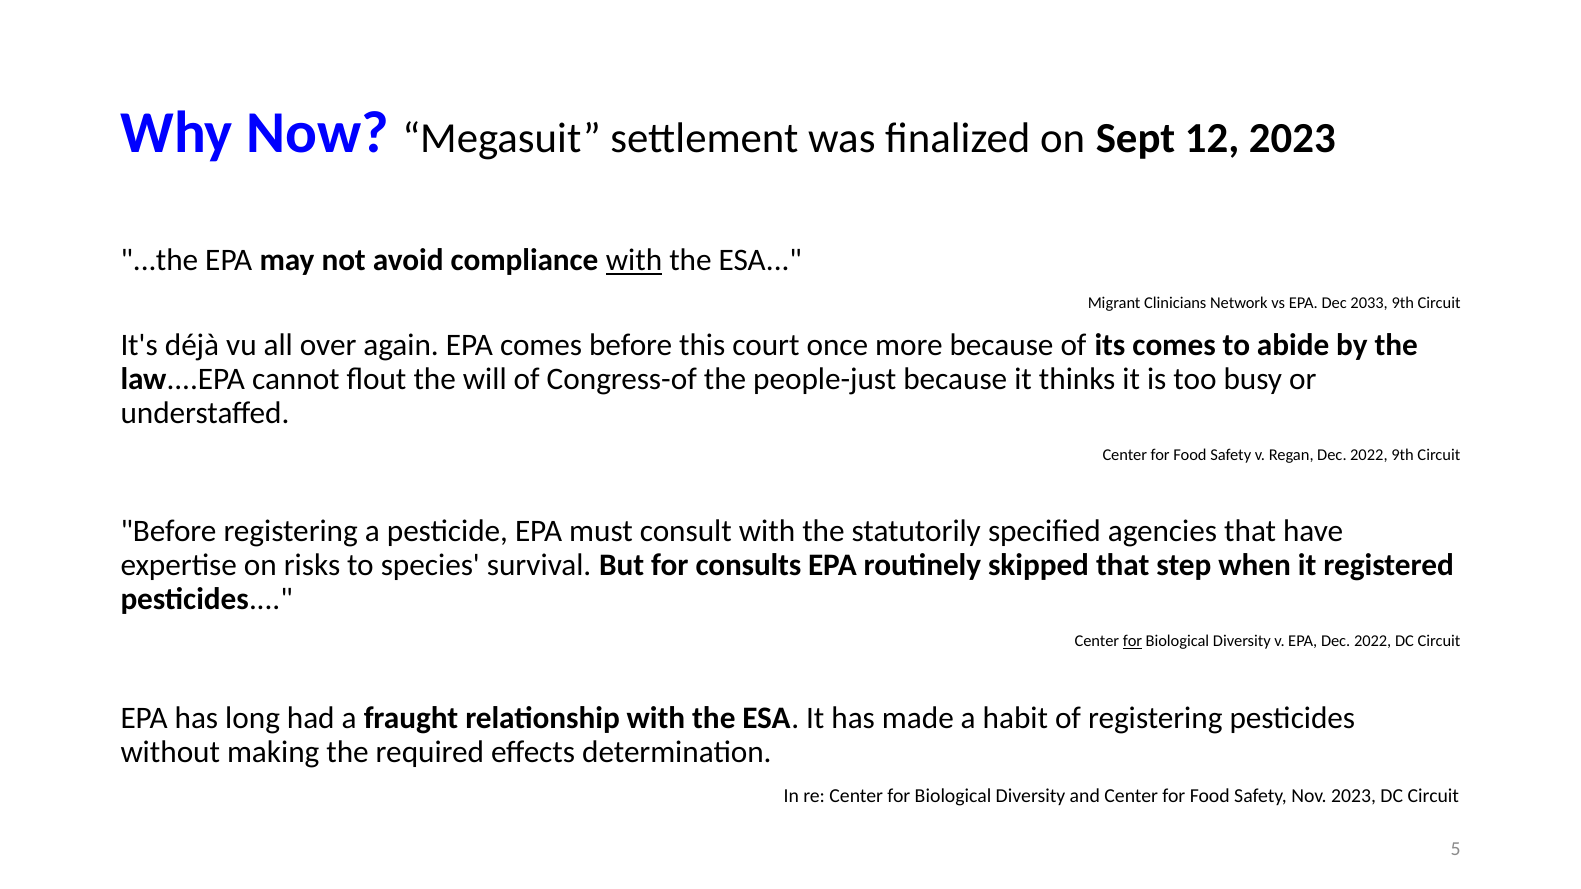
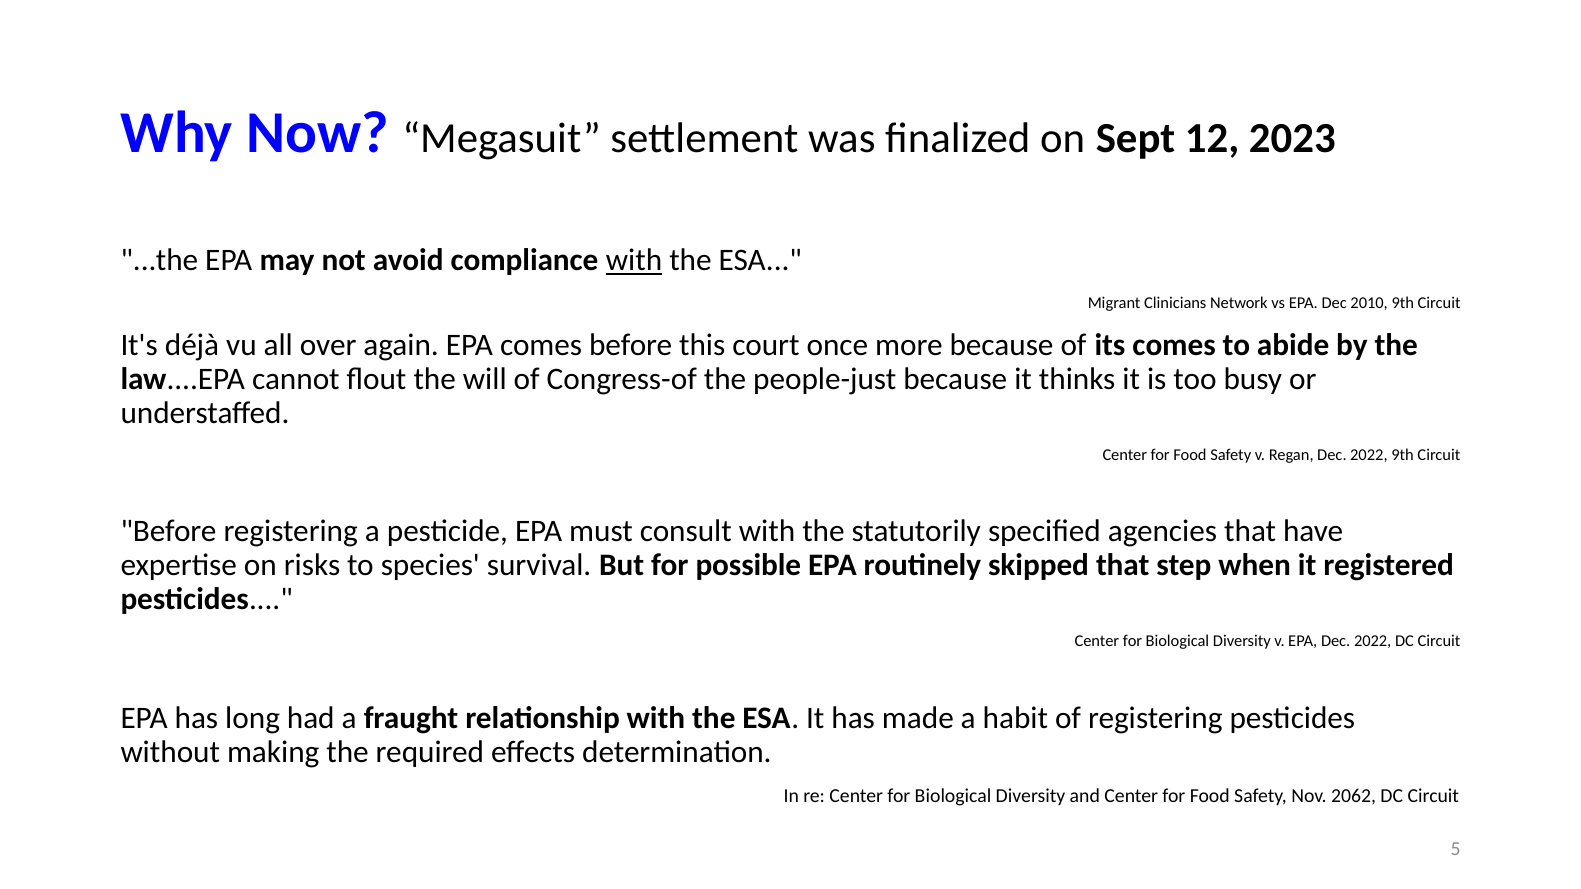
2033: 2033 -> 2010 (1369, 303)
consults: consults -> possible (748, 566)
for underline: present -> none (1132, 642)
Nov 2023: 2023 -> 2062 (1354, 796)
